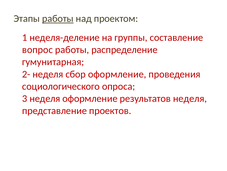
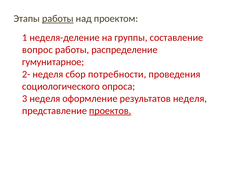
гумунитарная: гумунитарная -> гумунитарное (53, 62)
сбор оформление: оформление -> потребности (117, 74)
проектов underline: none -> present (110, 110)
